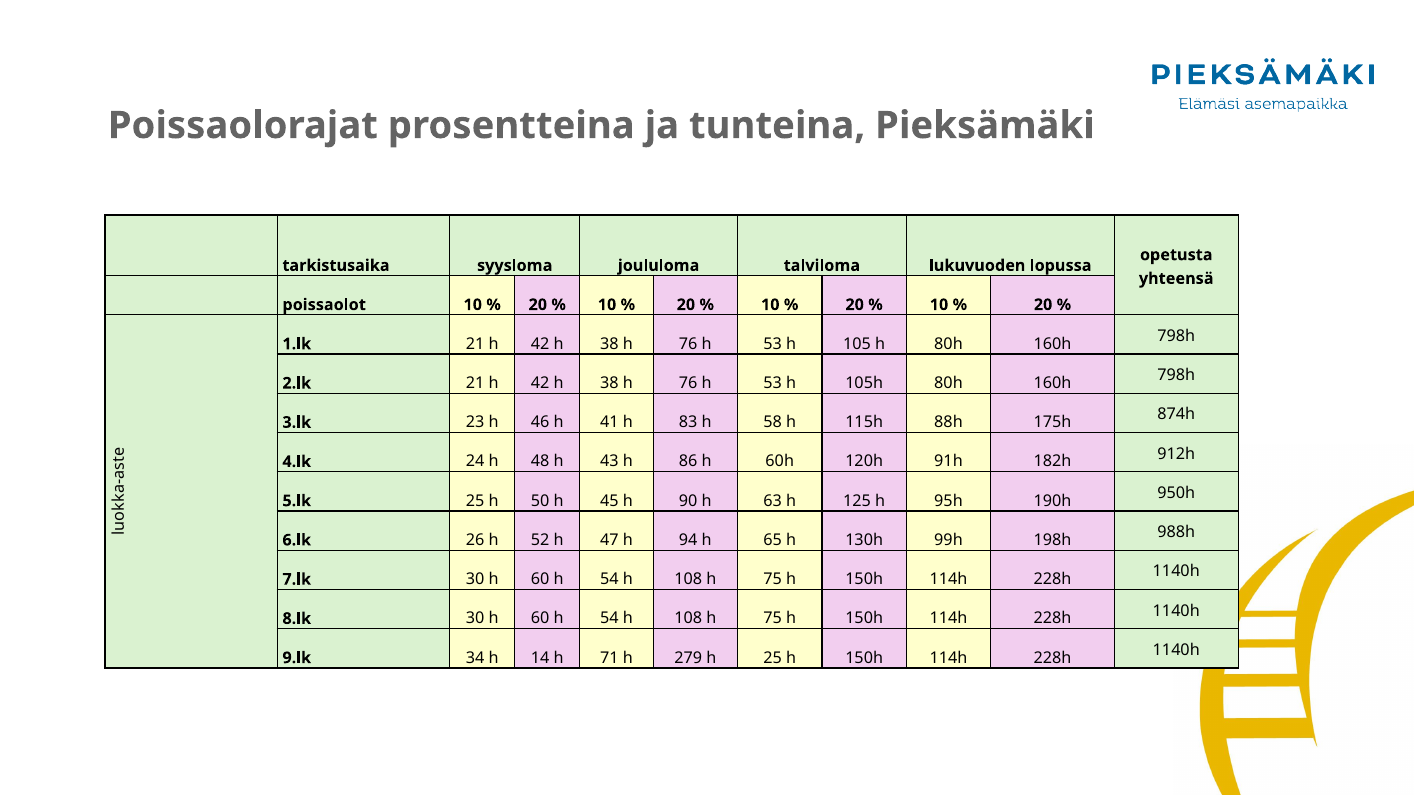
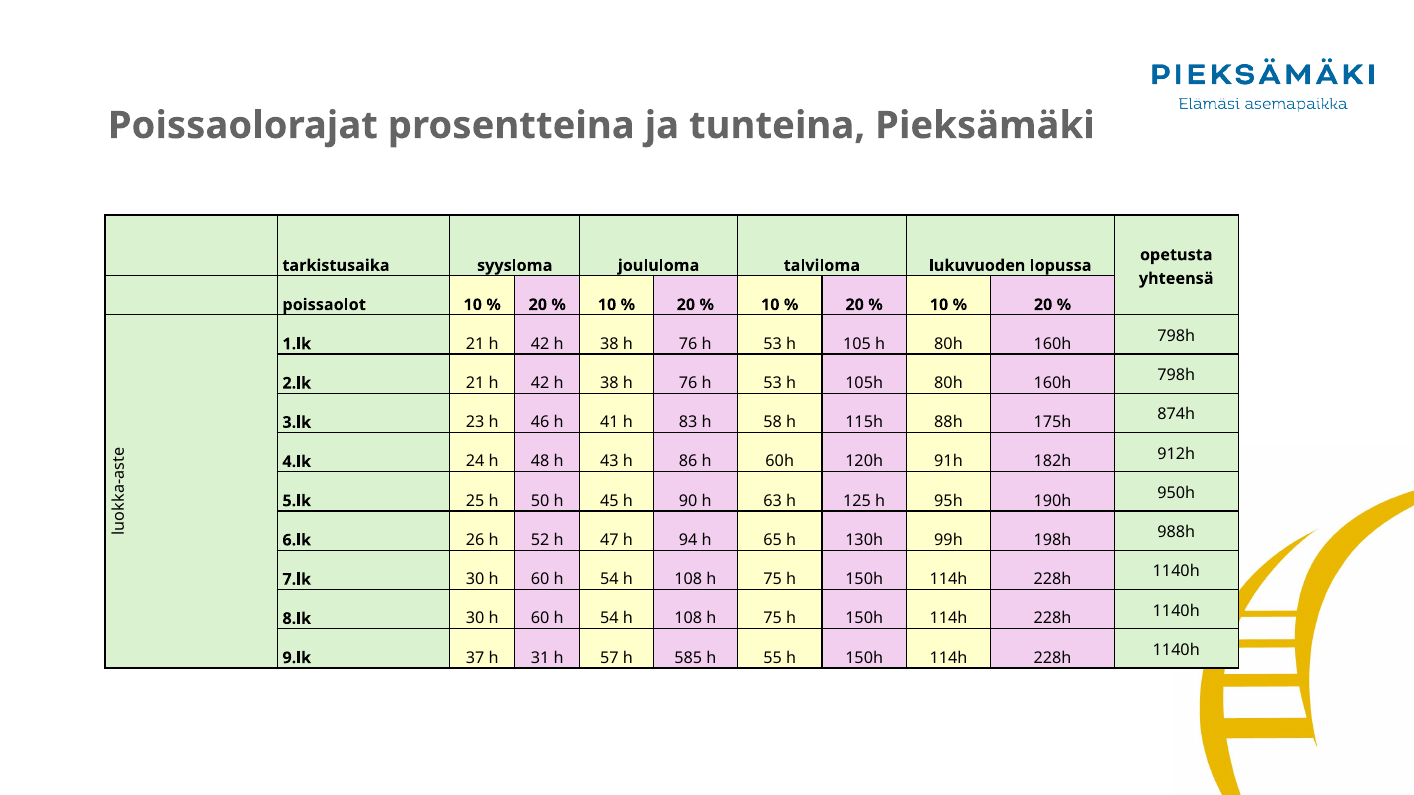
34: 34 -> 37 (475, 658)
14: 14 -> 31 (540, 658)
71: 71 -> 57 (609, 658)
279: 279 -> 585 (688, 658)
h 25: 25 -> 55 (773, 658)
